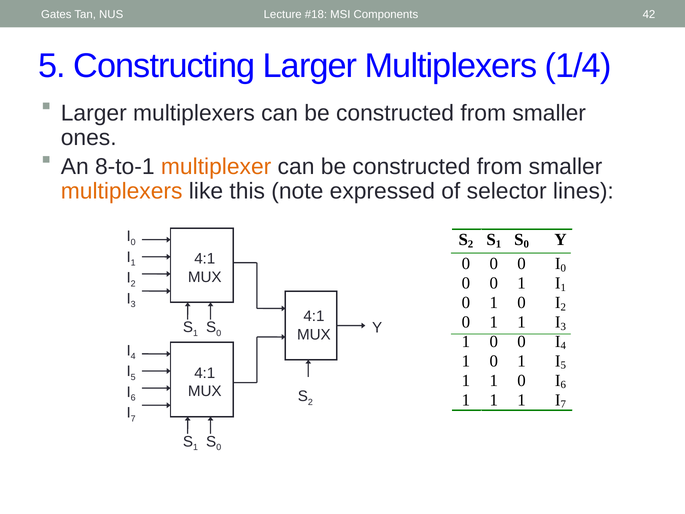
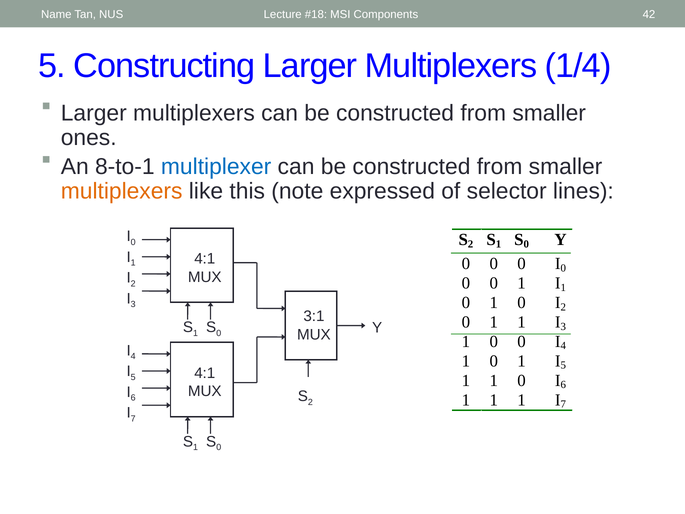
Gates: Gates -> Name (56, 14)
multiplexer colour: orange -> blue (216, 167)
4:1: 4:1 -> 3:1 (314, 316)
